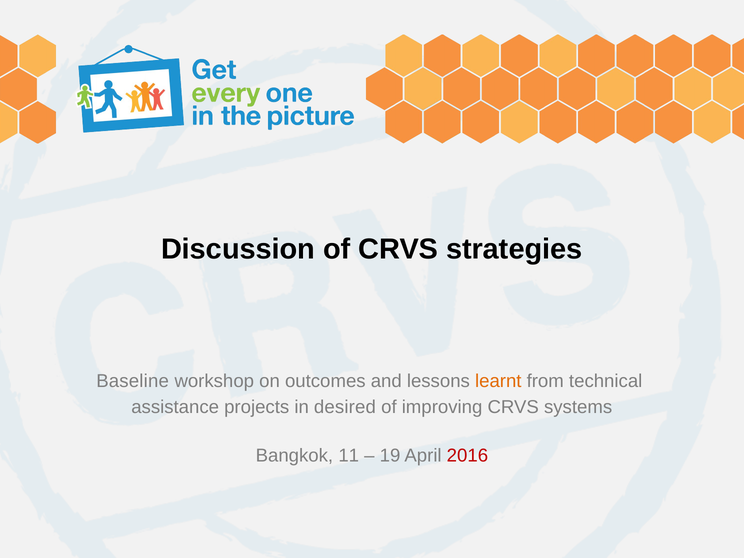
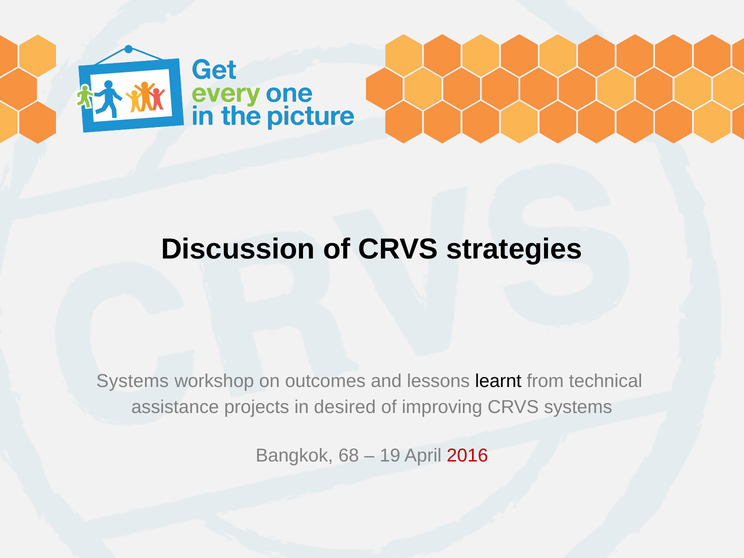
Baseline: Baseline -> Systems (133, 381)
learnt colour: orange -> black (498, 381)
11: 11 -> 68 (349, 455)
